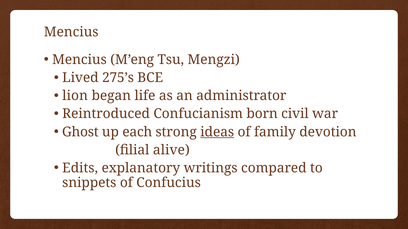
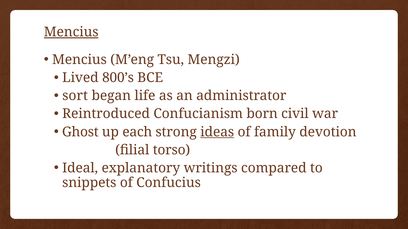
Mencius underline: none -> present (71, 32)
275’s: 275’s -> 800’s (118, 78)
lion: lion -> sort (75, 96)
alive: alive -> torso (172, 150)
Edits: Edits -> Ideal (80, 168)
